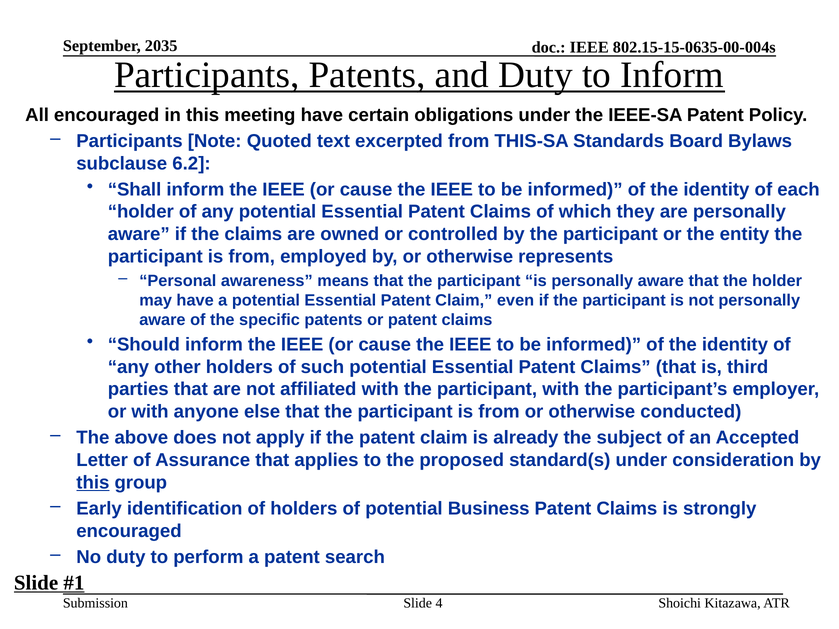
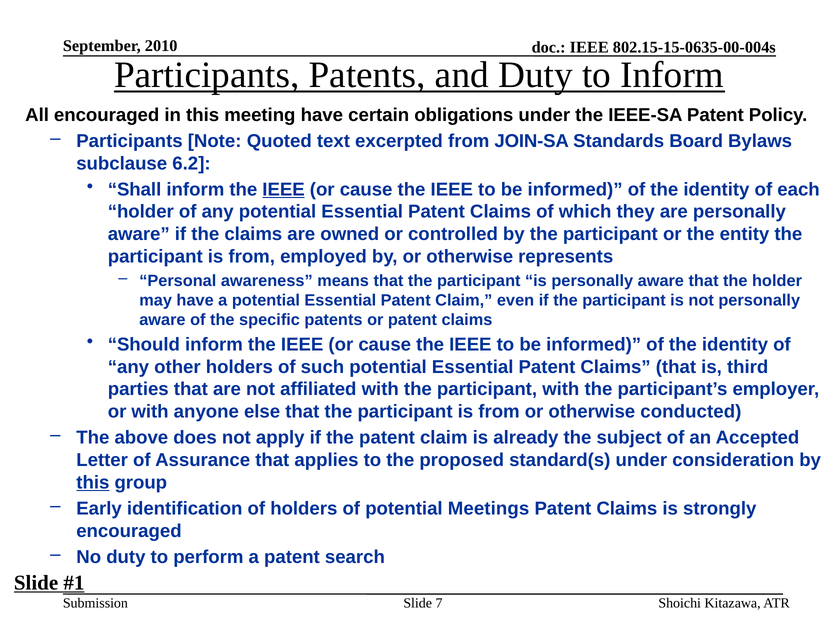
2035: 2035 -> 2010 (161, 46)
THIS-SA: THIS-SA -> JOIN-SA (532, 141)
IEEE underline: none -> present (284, 190)
Business: Business -> Meetings (489, 509)
4: 4 -> 7 (439, 603)
